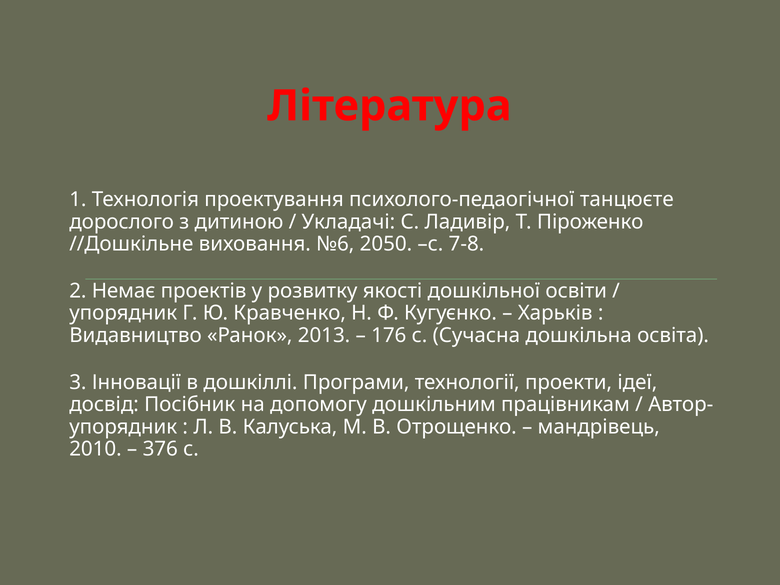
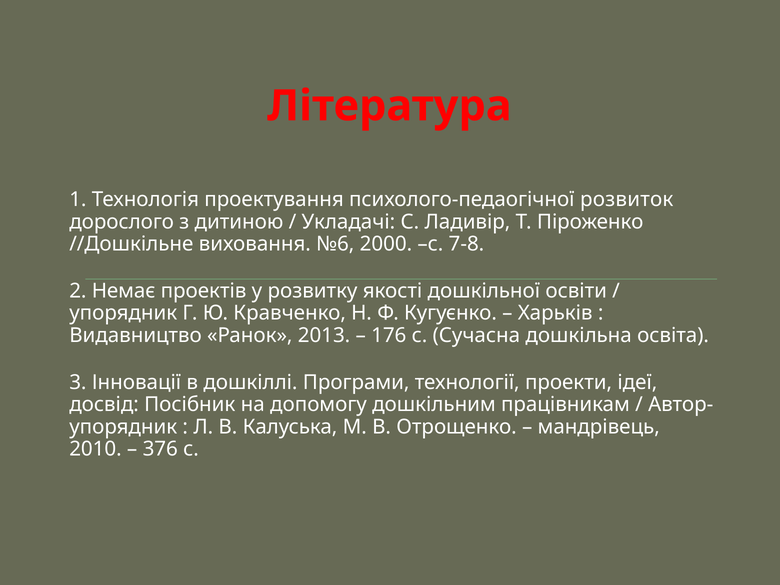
танцюєте: танцюєте -> розвиток (627, 200)
2050: 2050 -> 2000 (386, 244)
